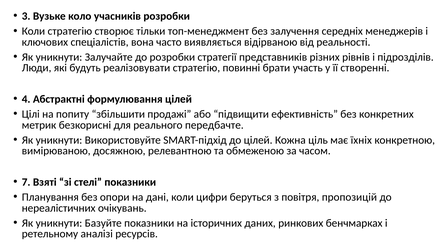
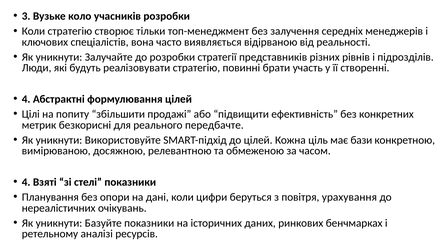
їхніх: їхніх -> бази (361, 140)
7: 7 -> 4 (26, 182)
пропозицій: пропозицій -> урахування (349, 198)
